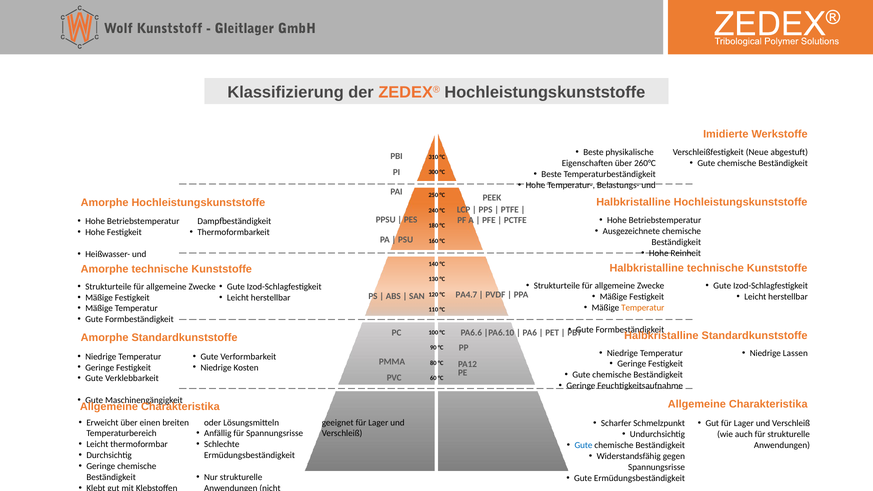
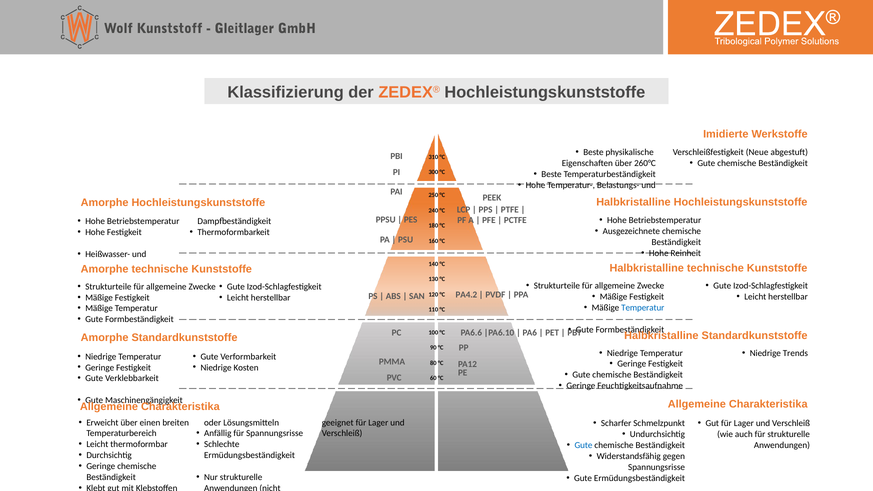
PA4.7: PA4.7 -> PA4.2 (466, 295)
Temperatur colour: orange -> blue (643, 308)
Lassen: Lassen -> Trends (795, 353)
